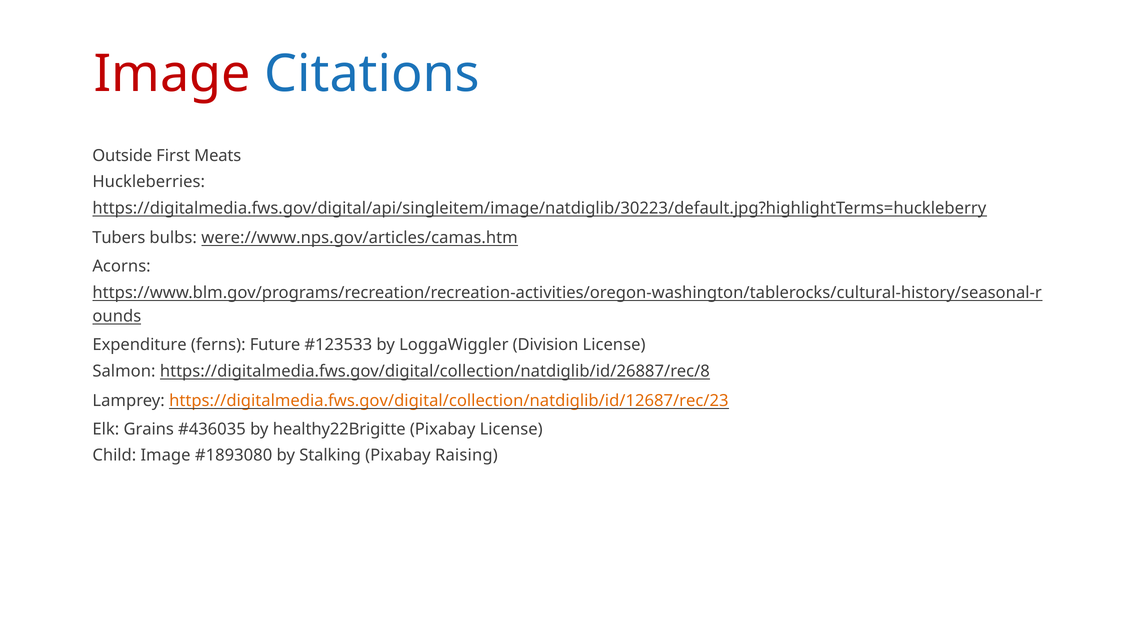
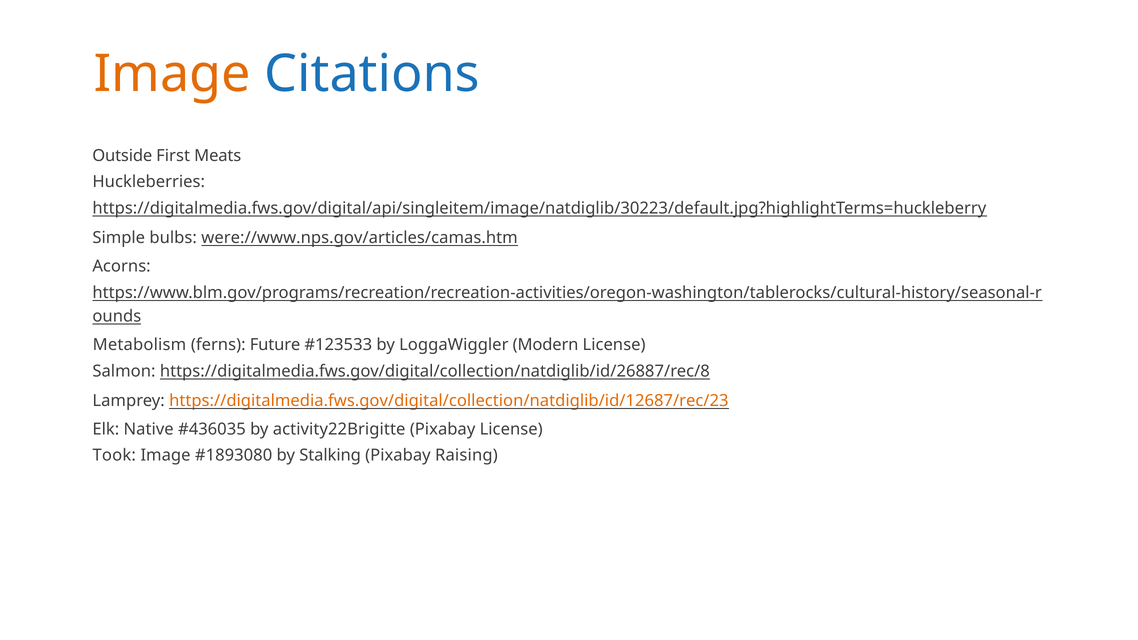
Image colour: red -> orange (172, 74)
Tubers: Tubers -> Simple (119, 238)
Expenditure: Expenditure -> Metabolism (139, 345)
Division: Division -> Modern (546, 345)
Grains: Grains -> Native (149, 429)
healthy22Brigitte: healthy22Brigitte -> activity22Brigitte (339, 429)
Child: Child -> Took (114, 455)
